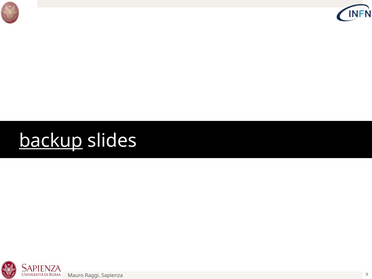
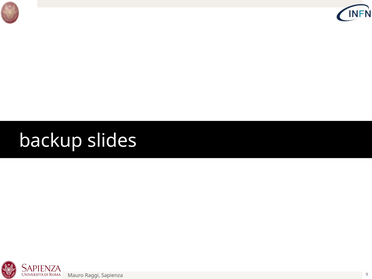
backup underline: present -> none (51, 141)
